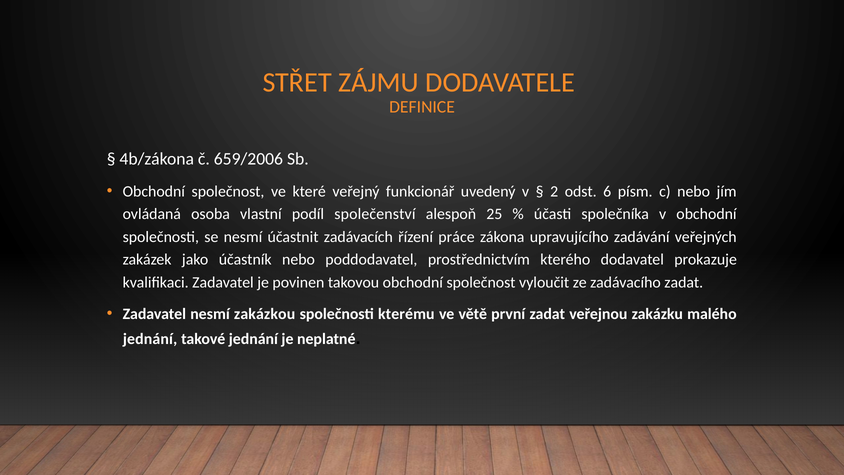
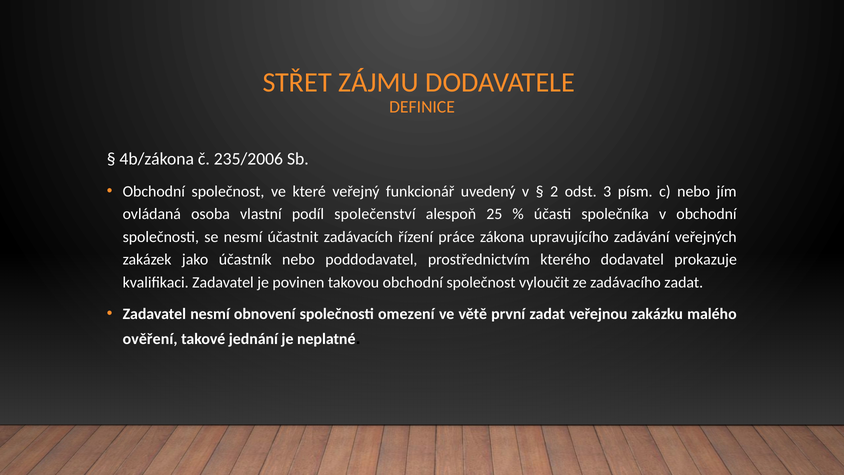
659/2006: 659/2006 -> 235/2006 (248, 159)
6: 6 -> 3 (607, 191)
zakázkou: zakázkou -> obnovení (265, 314)
kterému: kterému -> omezení (406, 314)
jednání: jednání -> ověření (150, 339)
